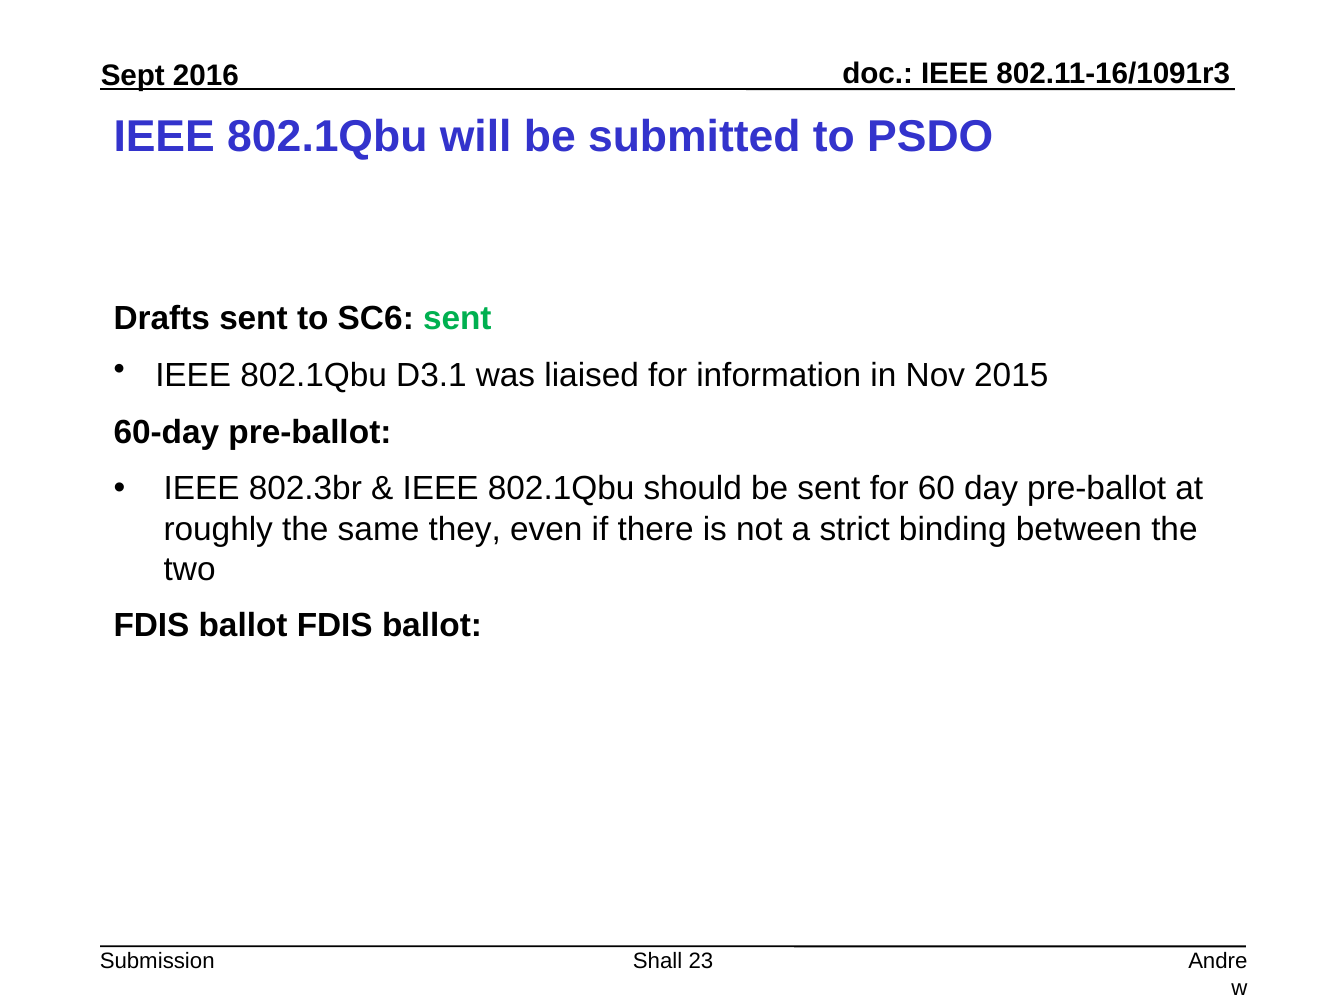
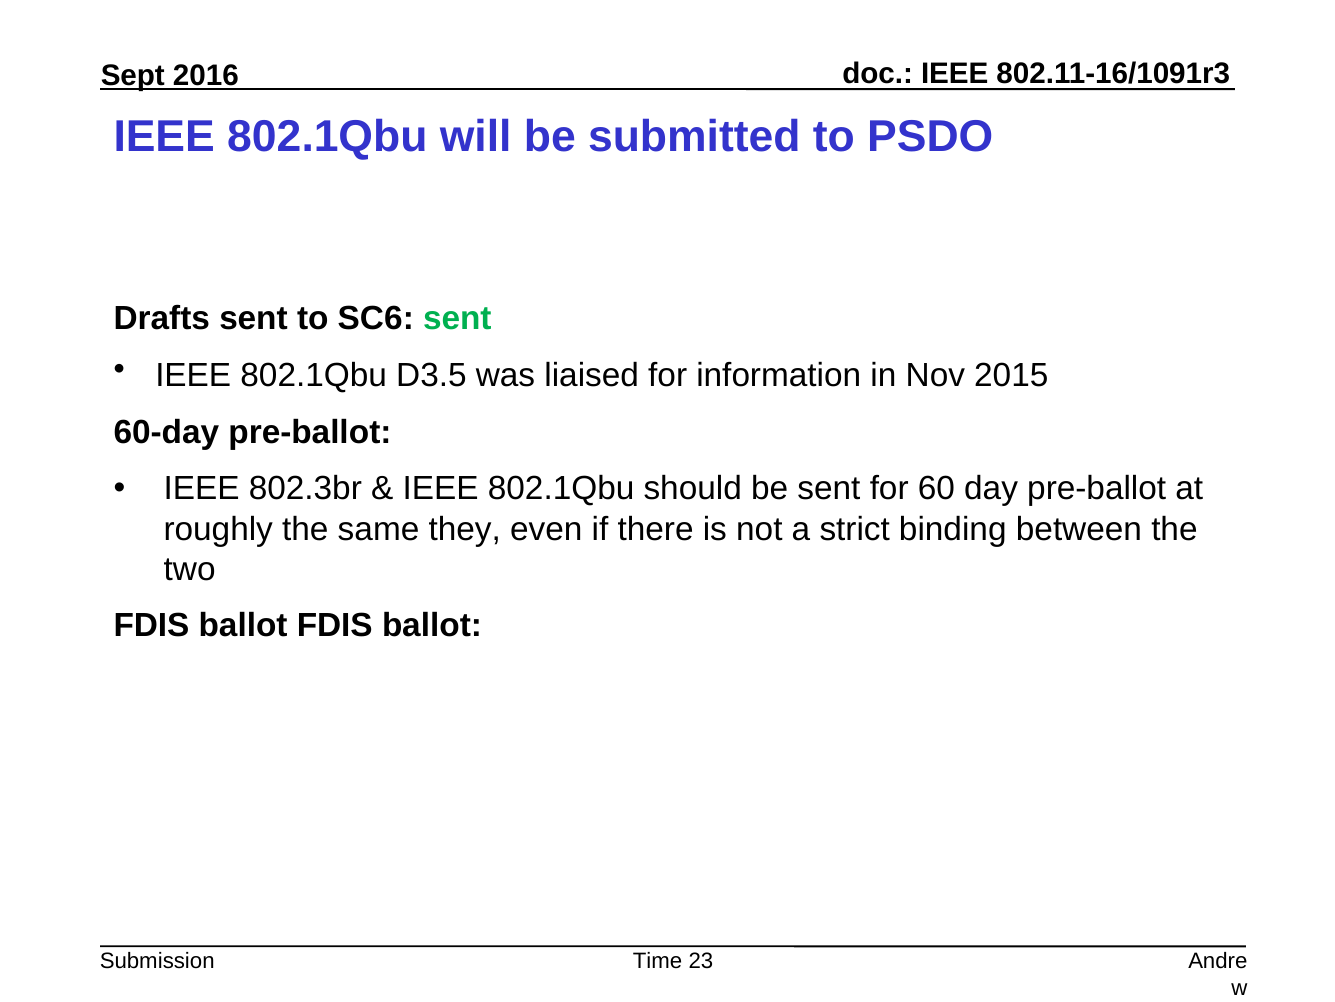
D3.1: D3.1 -> D3.5 (431, 375)
Shall: Shall -> Time (658, 960)
